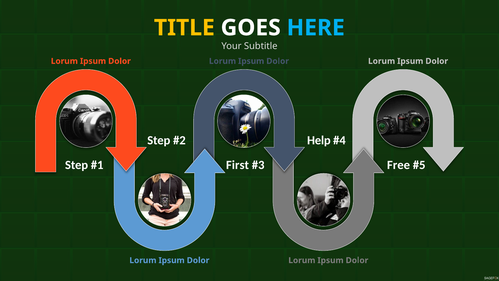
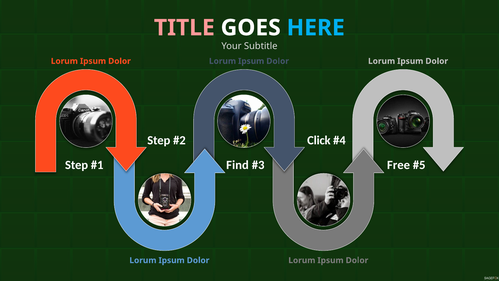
TITLE colour: yellow -> pink (184, 28)
Help: Help -> Click (319, 140)
First: First -> Find (238, 165)
